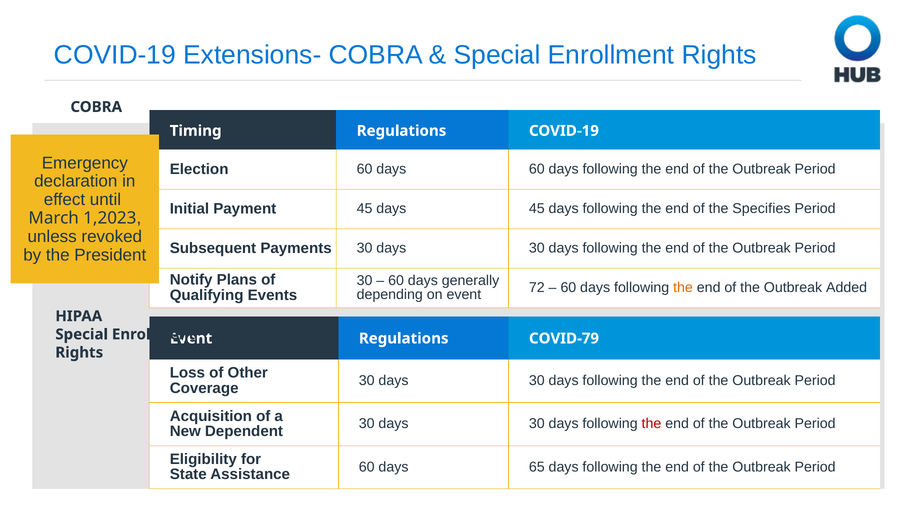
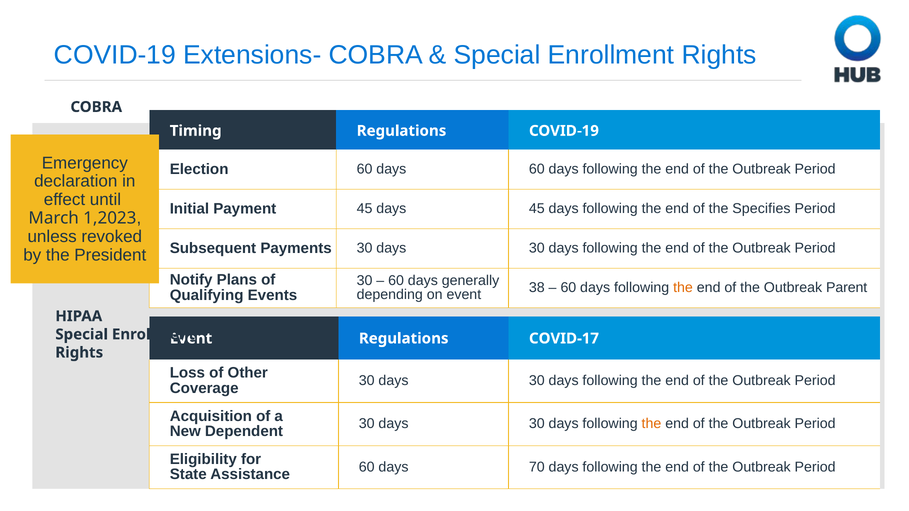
72: 72 -> 38 (537, 288)
Added: Added -> Parent (847, 288)
COVID-79: COVID-79 -> COVID-17 (564, 339)
the colour: red -> orange (651, 424)
65: 65 -> 70 (537, 467)
